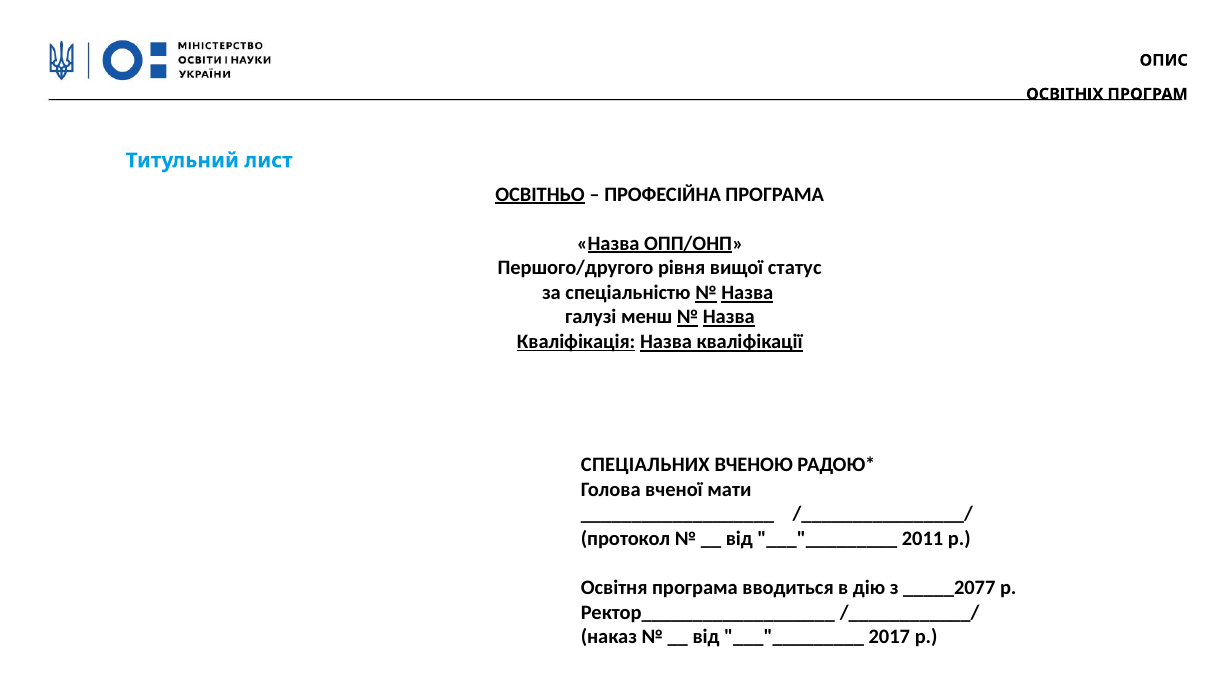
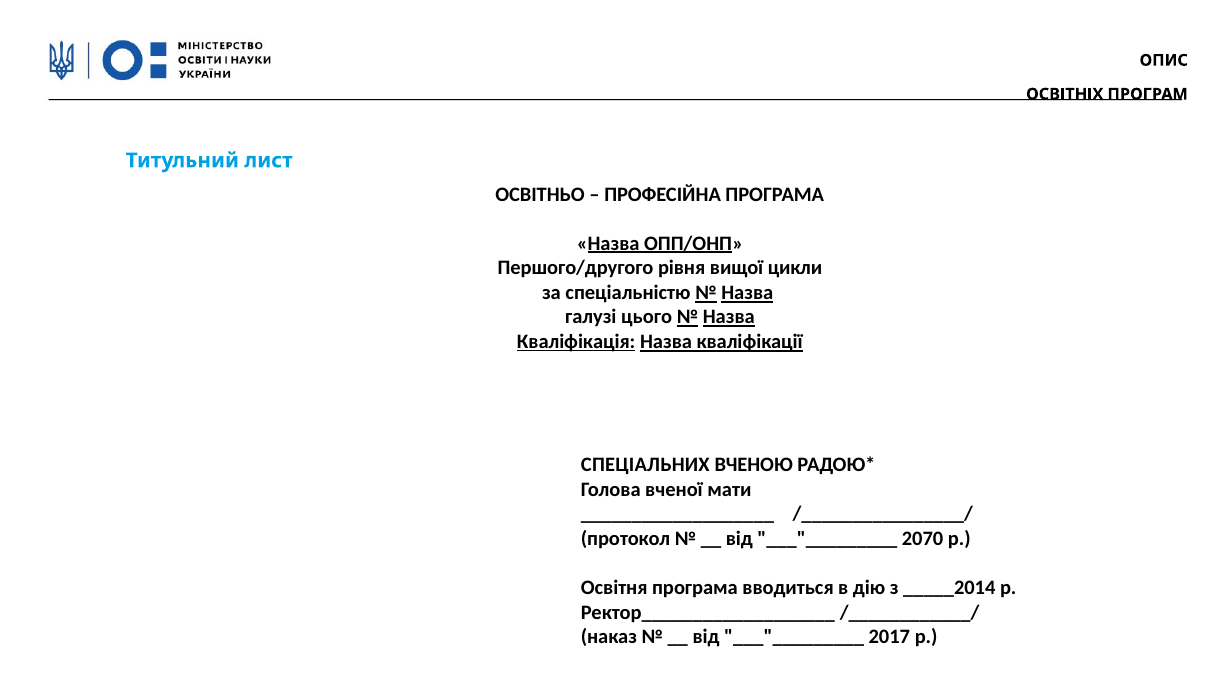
ОСВІТНЬО underline: present -> none (540, 194)
статус: статус -> цикли (795, 268)
менш: менш -> цього (647, 317)
2011: 2011 -> 2070 (923, 538)
_____2077: _____2077 -> _____2014 (949, 588)
